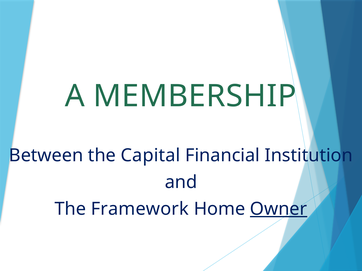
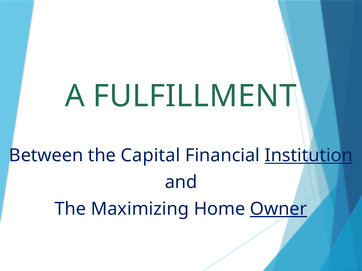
MEMBERSHIP: MEMBERSHIP -> FULFILLMENT (195, 96)
Institution underline: none -> present (309, 156)
Framework: Framework -> Maximizing (140, 209)
